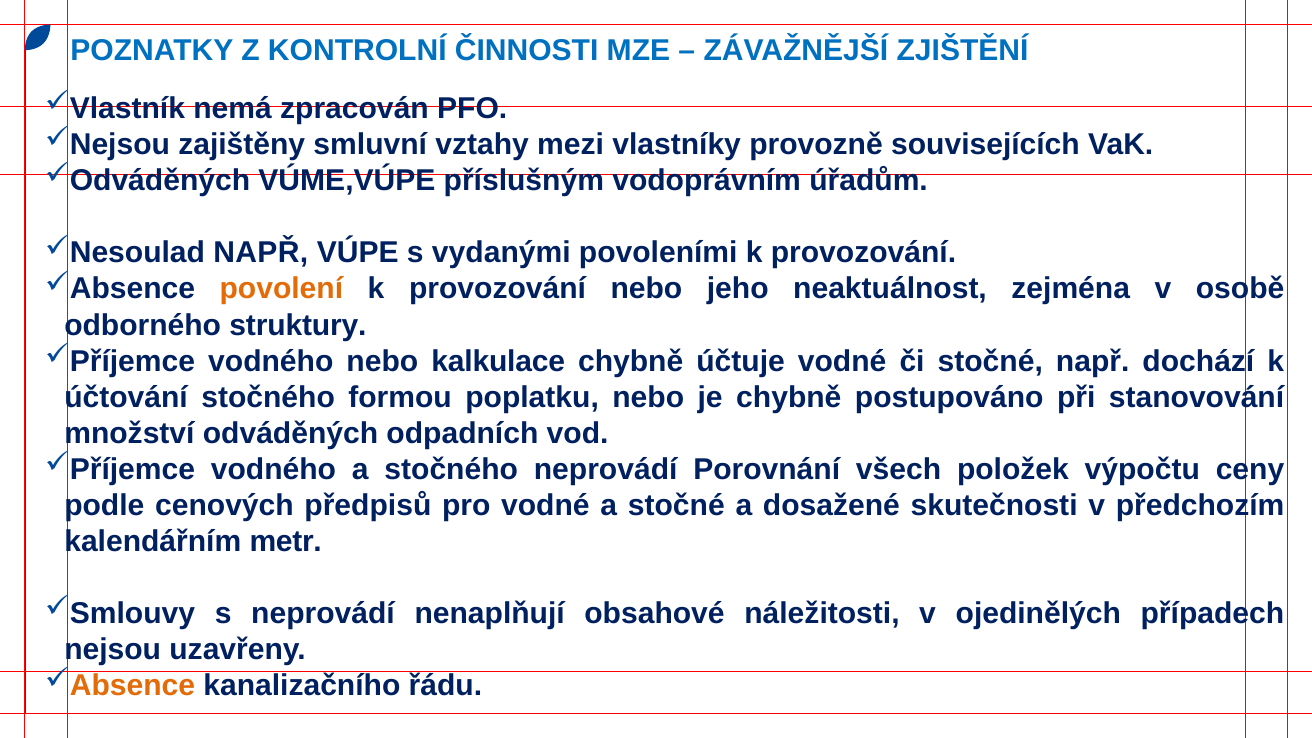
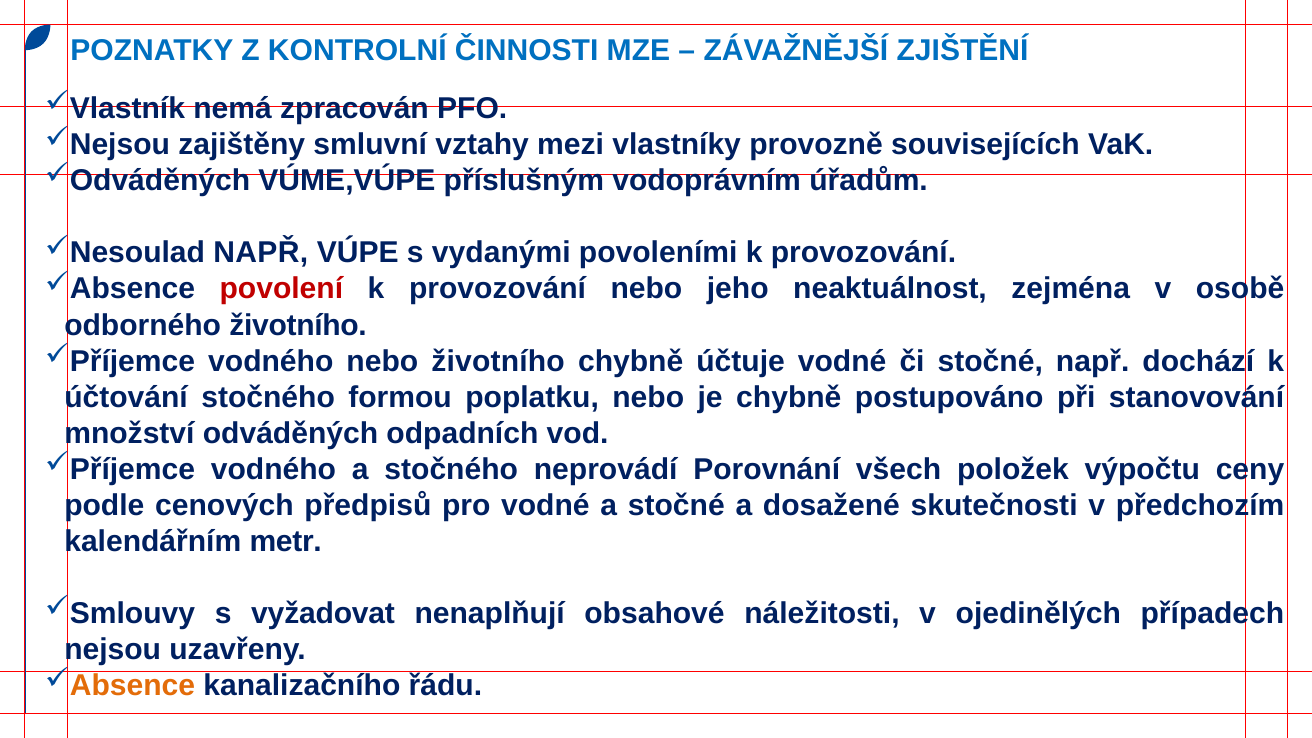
povolení colour: orange -> red (281, 289)
odborného struktury: struktury -> životního (298, 325)
nebo kalkulace: kalkulace -> životního (498, 361)
s neprovádí: neprovádí -> vyžadovat (323, 614)
